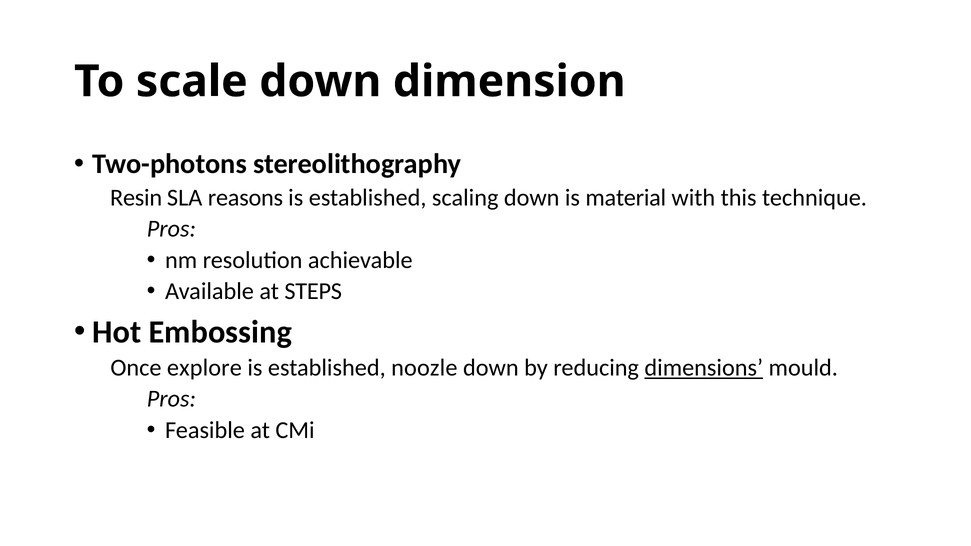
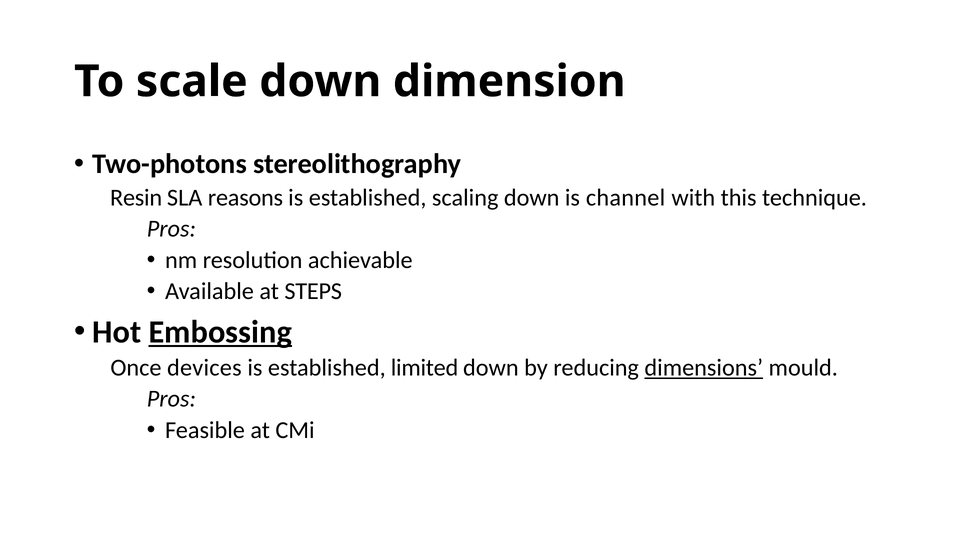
material: material -> channel (626, 198)
Embossing underline: none -> present (220, 332)
explore: explore -> devices (204, 368)
noozle: noozle -> limited (425, 368)
